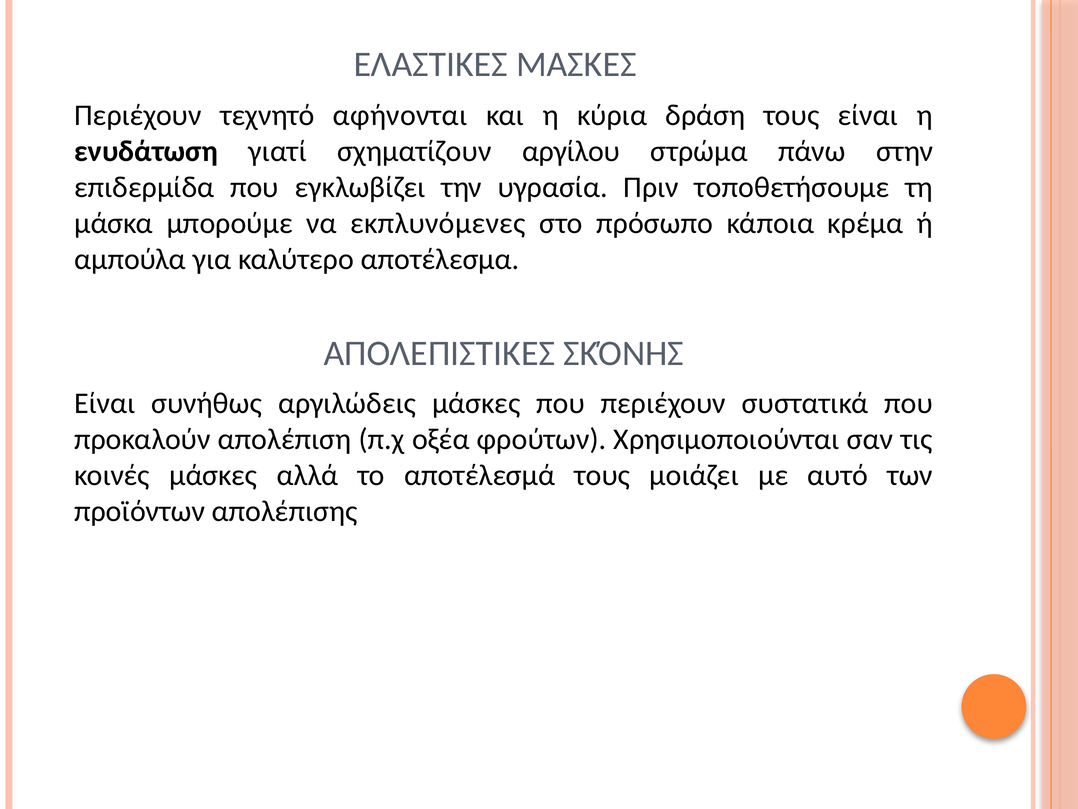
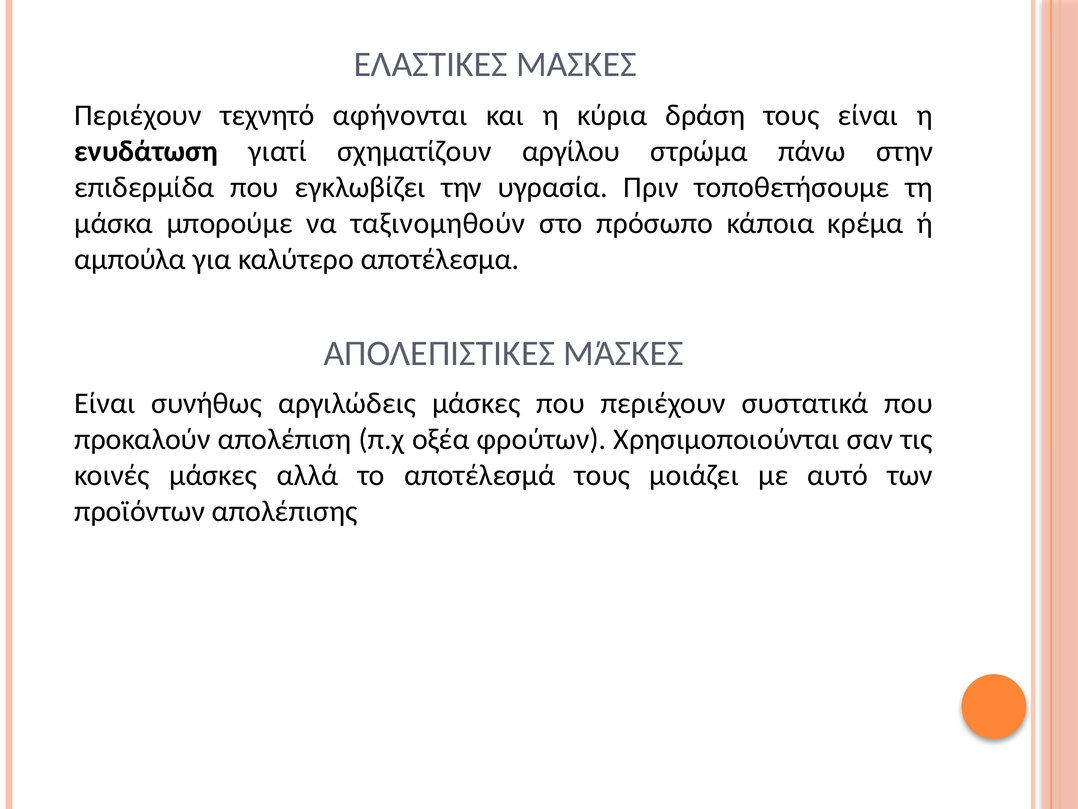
εκπλυνόμενες: εκπλυνόμενες -> ταξινομηθούν (438, 223)
ΑΠΟΛΕΠΙΣΤΙΚΕΣ ΣΚΌΝΗΣ: ΣΚΌΝΗΣ -> ΜΆΣΚΕΣ (624, 353)
